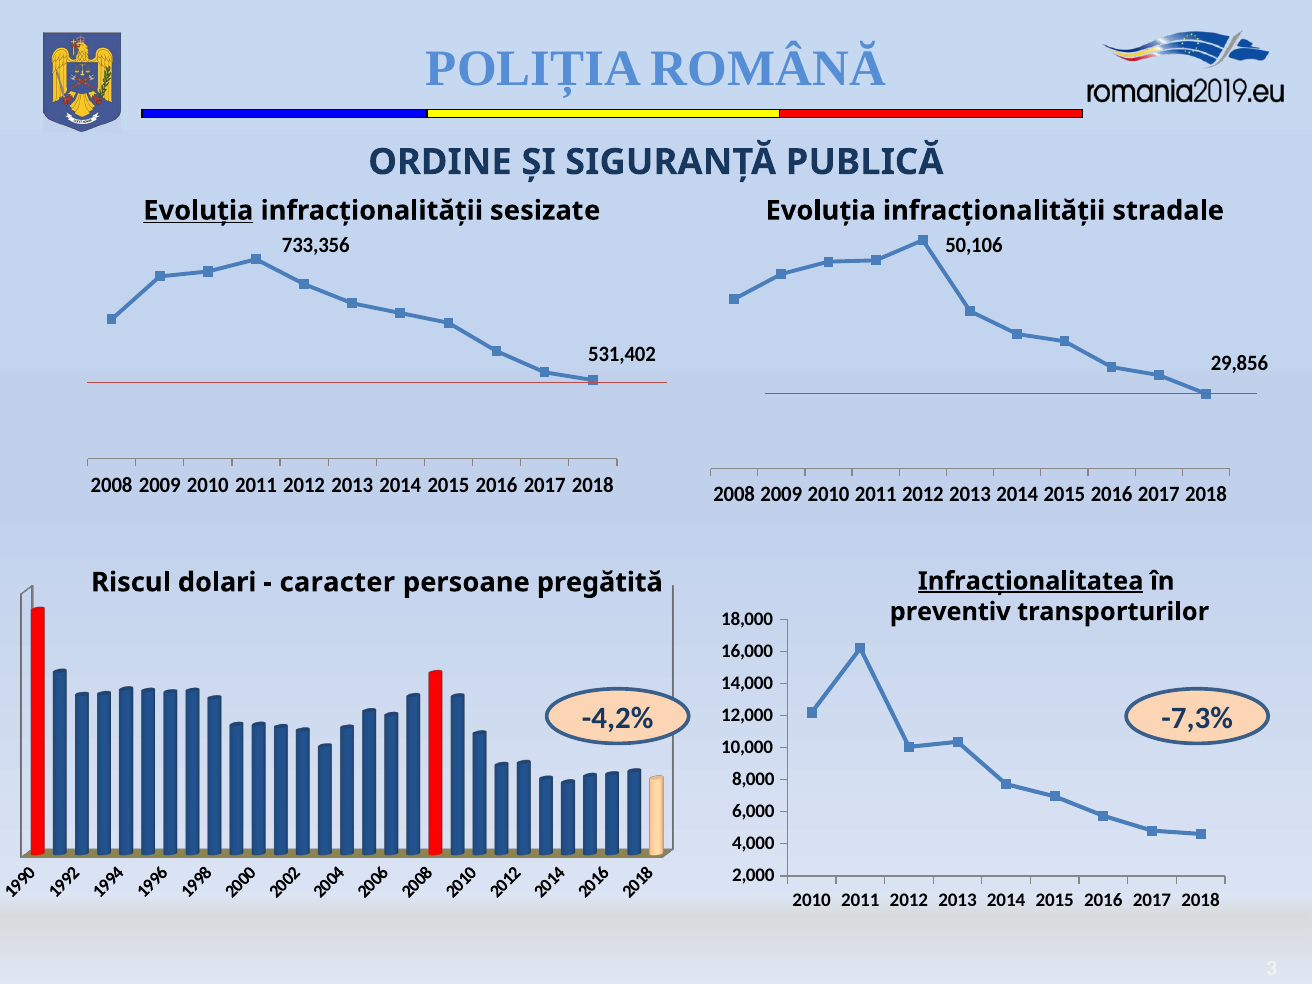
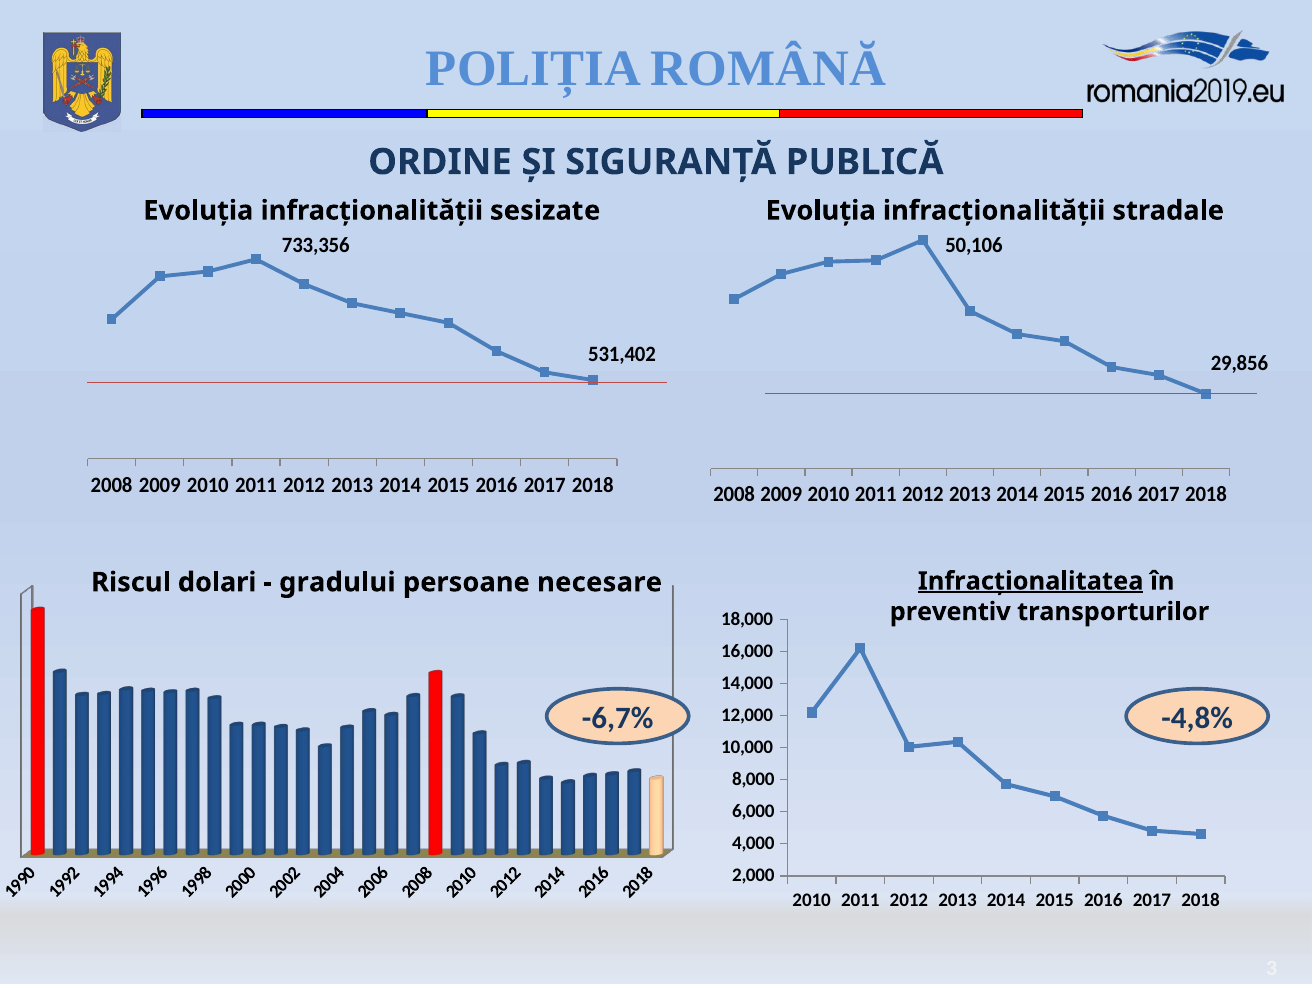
Evoluția underline: present -> none (198, 211)
caracter: caracter -> gradului (337, 582)
pregătită: pregătită -> necesare (600, 582)
-4,2%: -4,2% -> -6,7% (618, 718)
-7,3%: -7,3% -> -4,8% (1197, 718)
